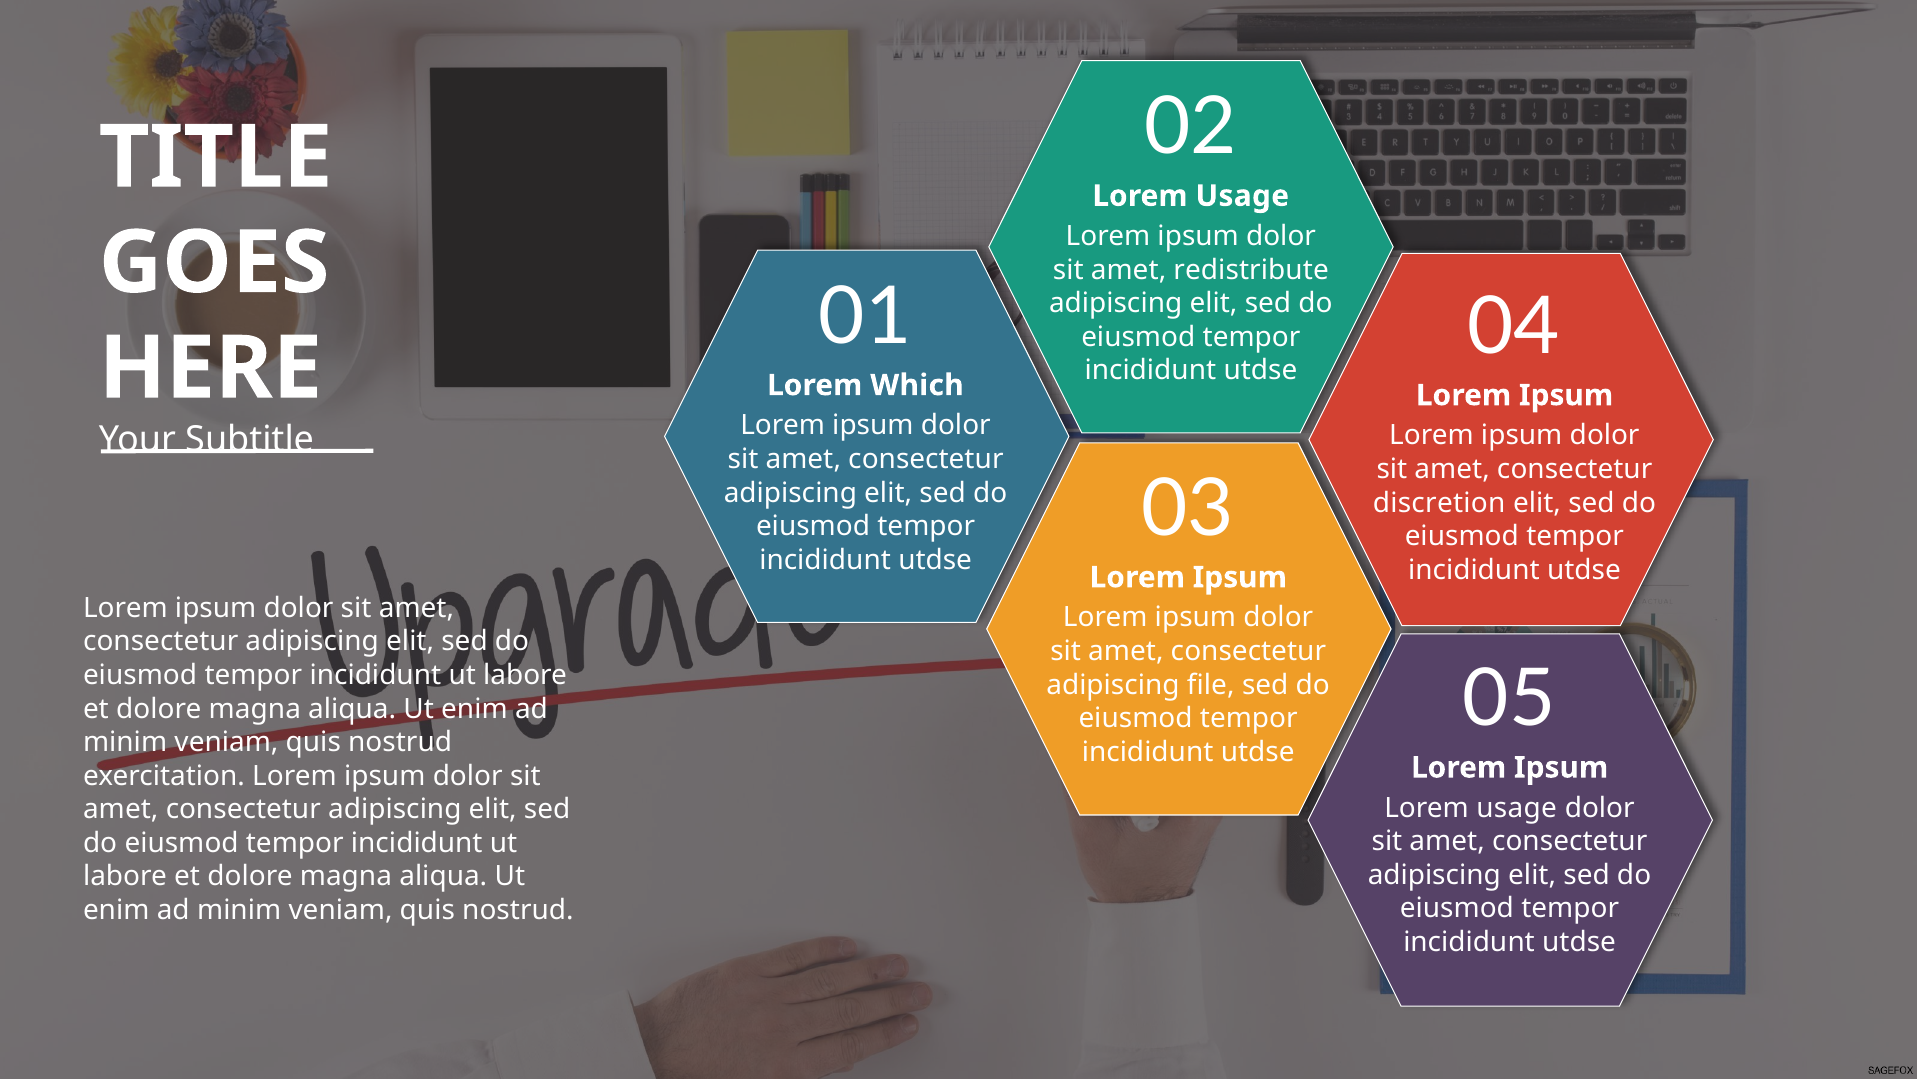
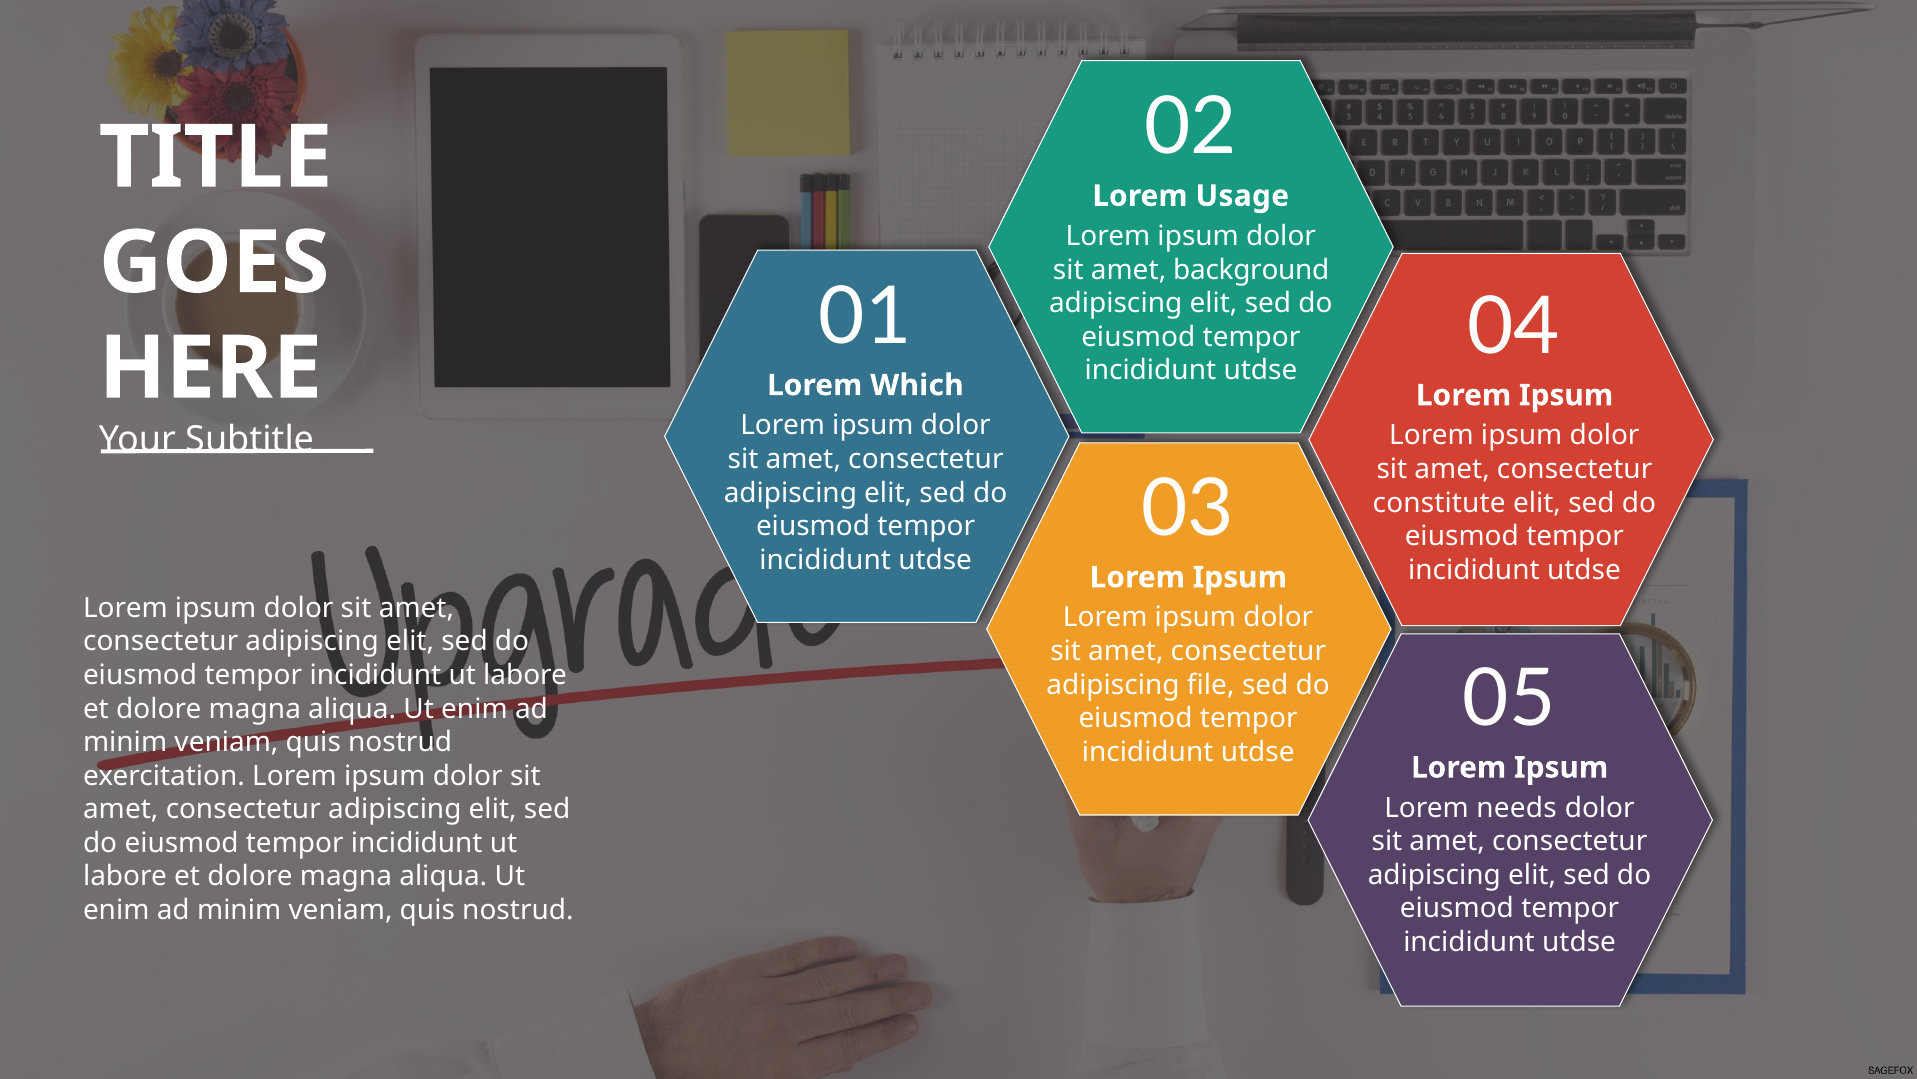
redistribute: redistribute -> background (1251, 270)
discretion: discretion -> constitute (1439, 502)
usage: usage -> needs (1517, 807)
